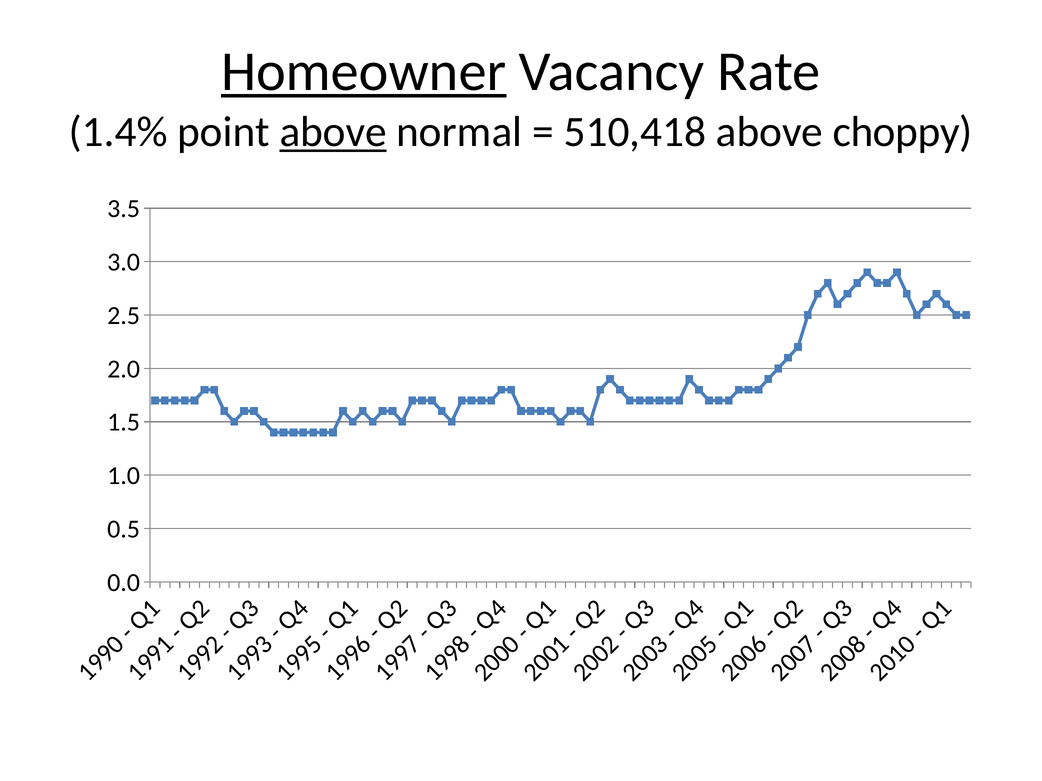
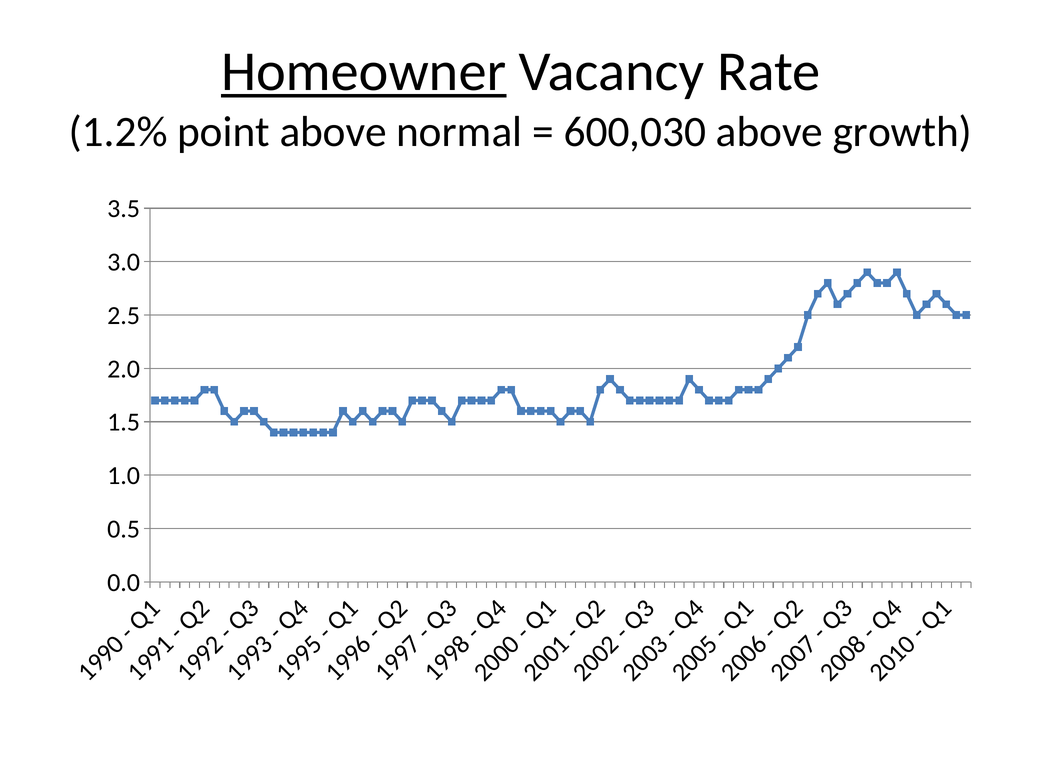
1.4%: 1.4% -> 1.2% (118, 132)
above underline: present -> none (333, 132)
510,418: 510,418 -> 600,030 (635, 132)
choppy: choppy -> growth (902, 132)
